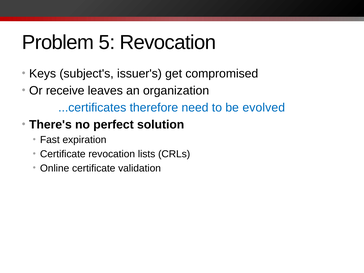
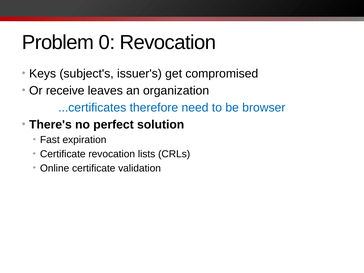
5: 5 -> 0 (107, 42)
evolved: evolved -> browser (264, 108)
